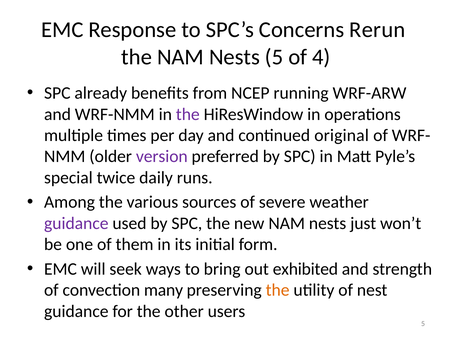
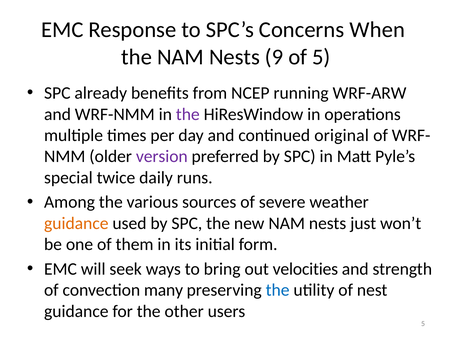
Rerun: Rerun -> When (377, 30)
Nests 5: 5 -> 9 (274, 57)
of 4: 4 -> 5 (321, 57)
guidance colour: purple -> orange (76, 223)
exhibited: exhibited -> velocities (305, 269)
the colour: orange -> blue (278, 290)
